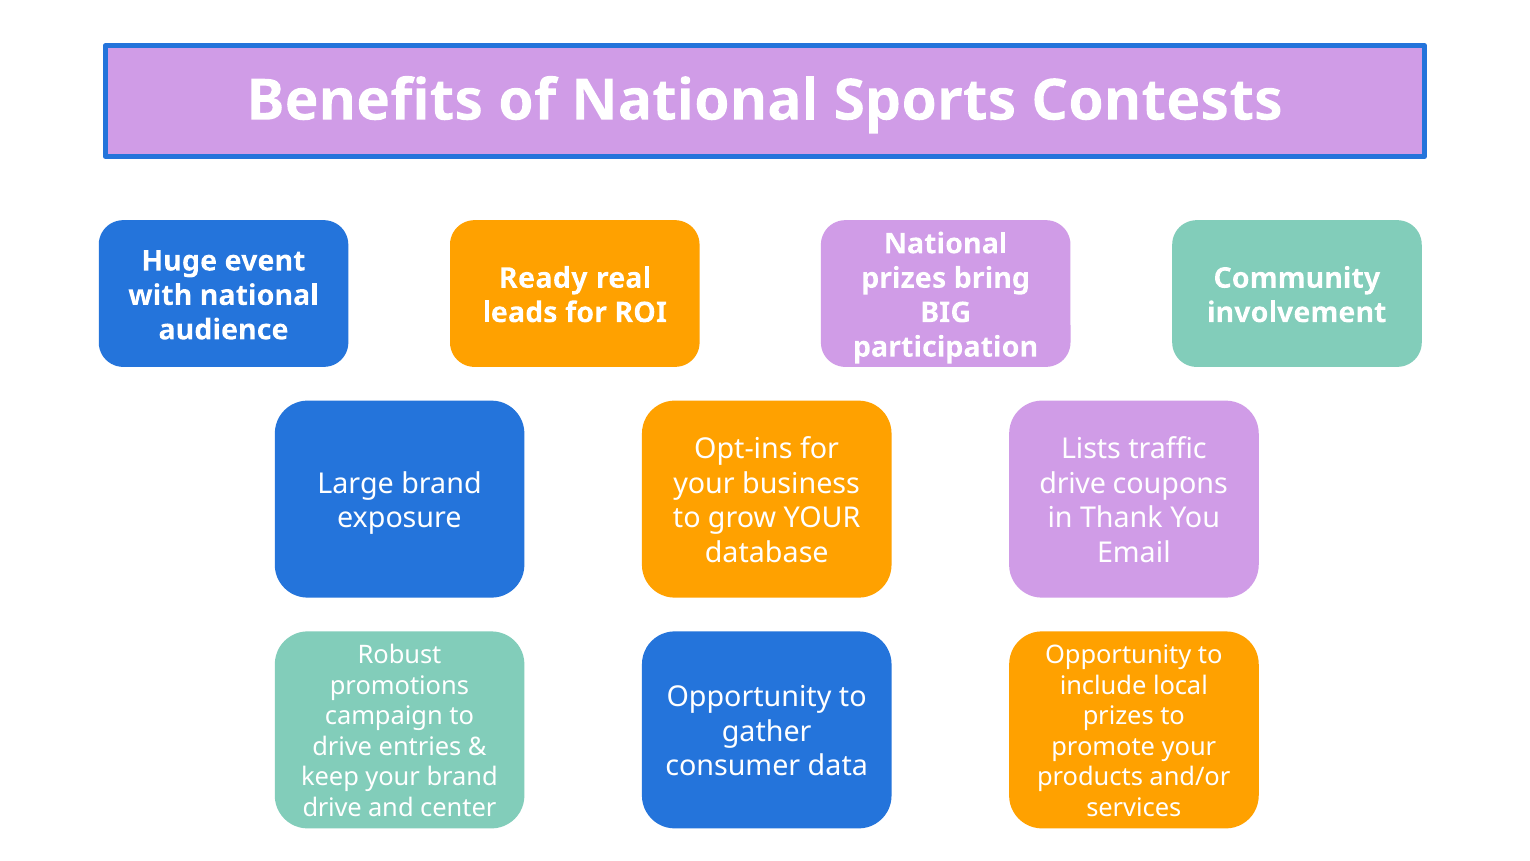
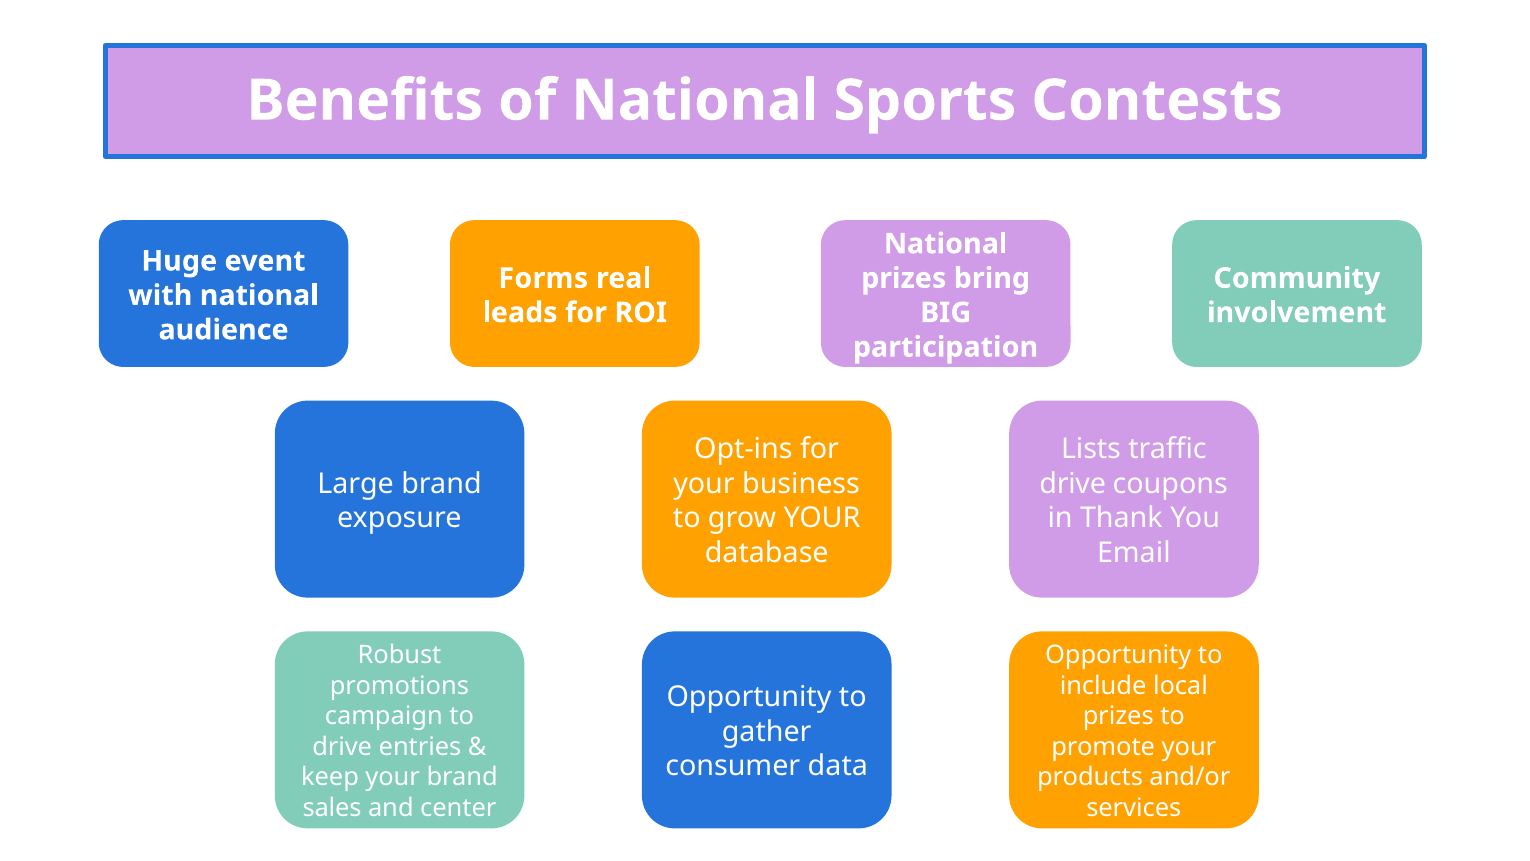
Ready: Ready -> Forms (543, 278)
drive: drive -> sales (332, 808)
